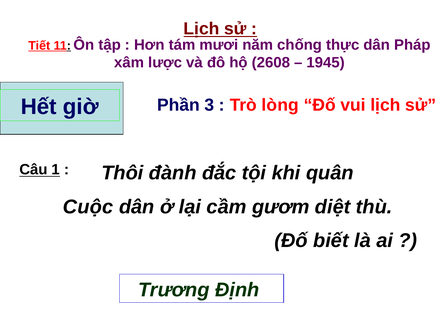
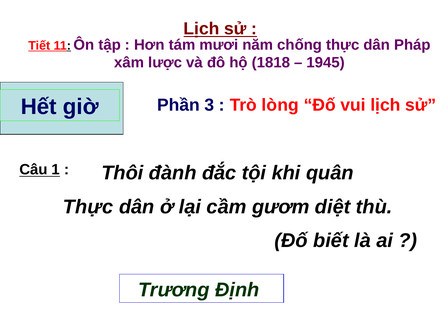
2608: 2608 -> 1818 (271, 63)
Cuộc: Cuộc -> Thực (88, 207)
